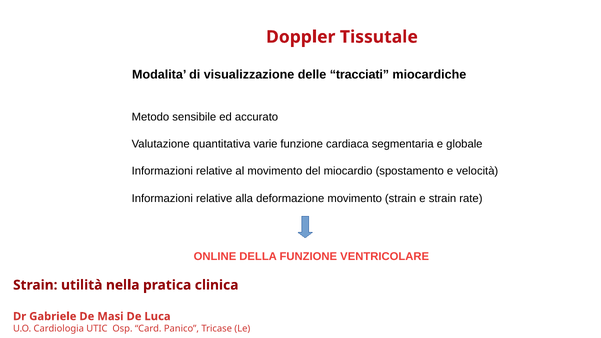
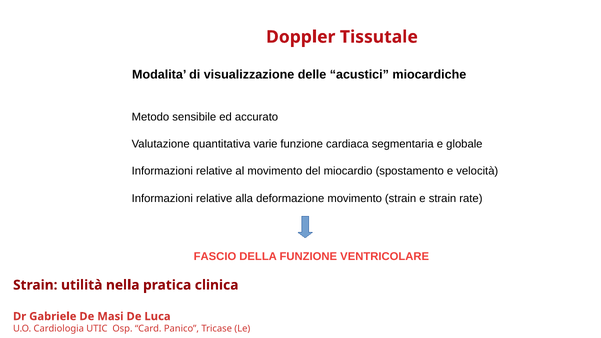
tracciati: tracciati -> acustici (359, 74)
ONLINE: ONLINE -> FASCIO (215, 257)
